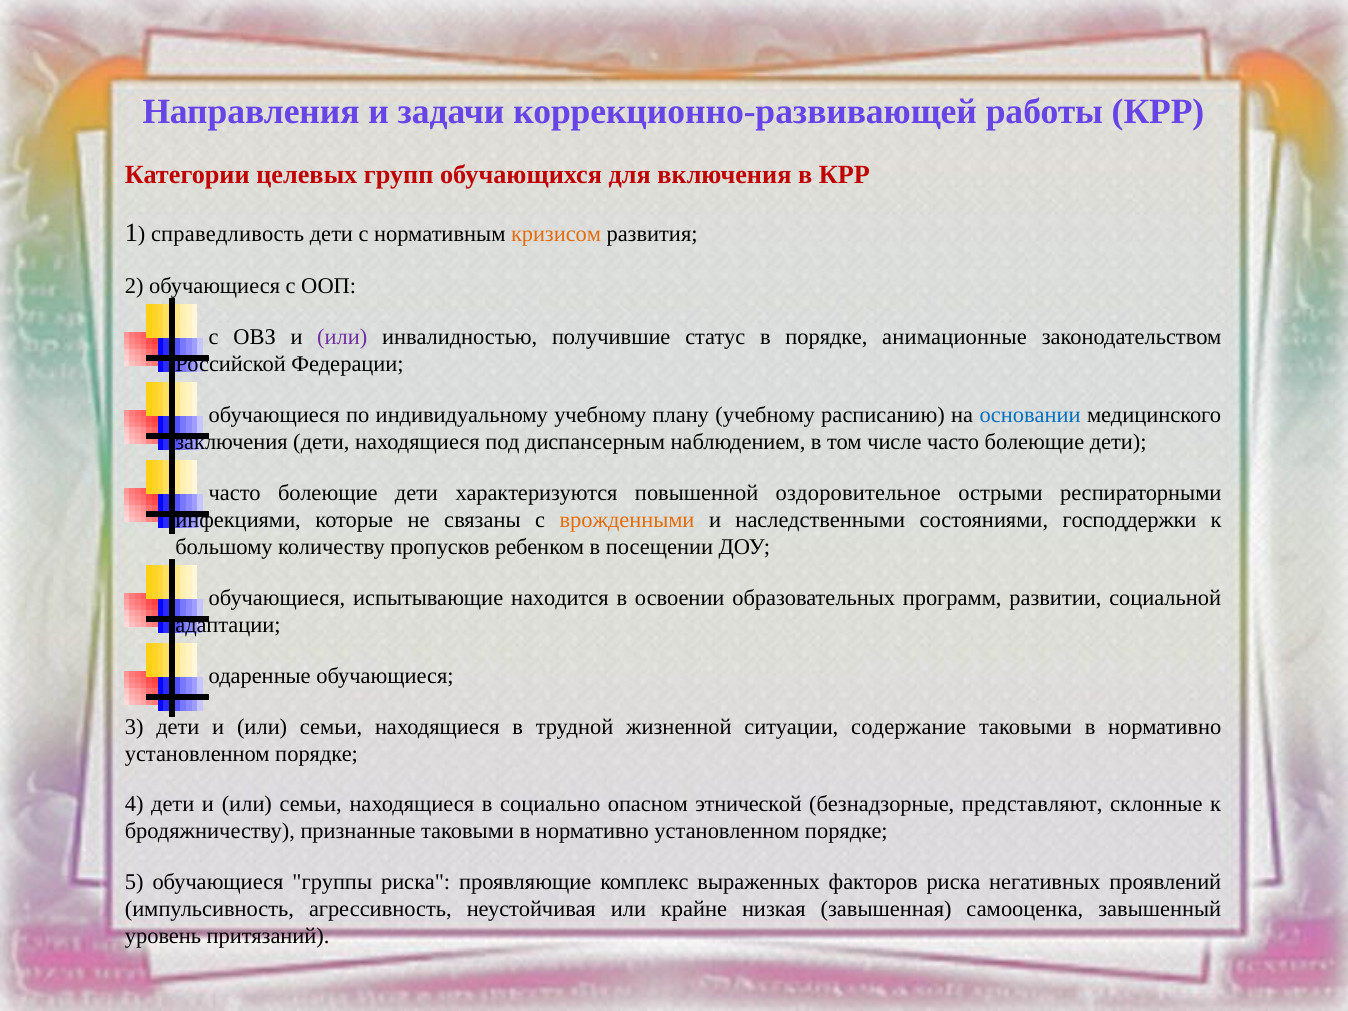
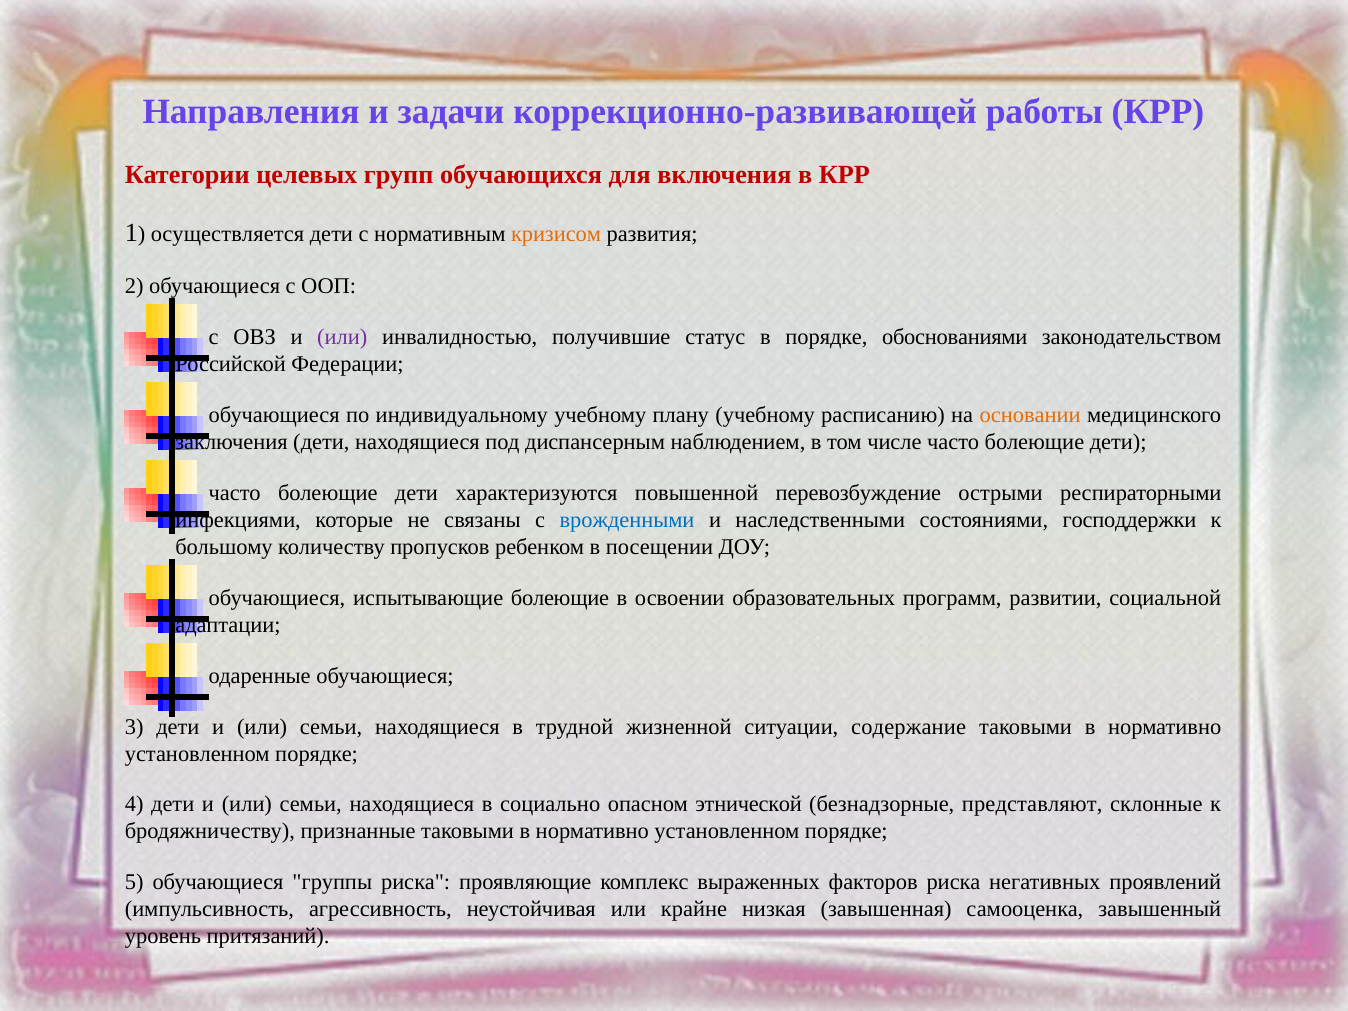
справедливость: справедливость -> осуществляется (228, 234)
анимационные: анимационные -> обоснованиями (955, 337)
основании colour: blue -> orange (1030, 415)
оздоровительное: оздоровительное -> перевозбуждение (858, 493)
врожденными colour: orange -> blue (627, 520)
испытывающие находится: находится -> болеющие (560, 598)
